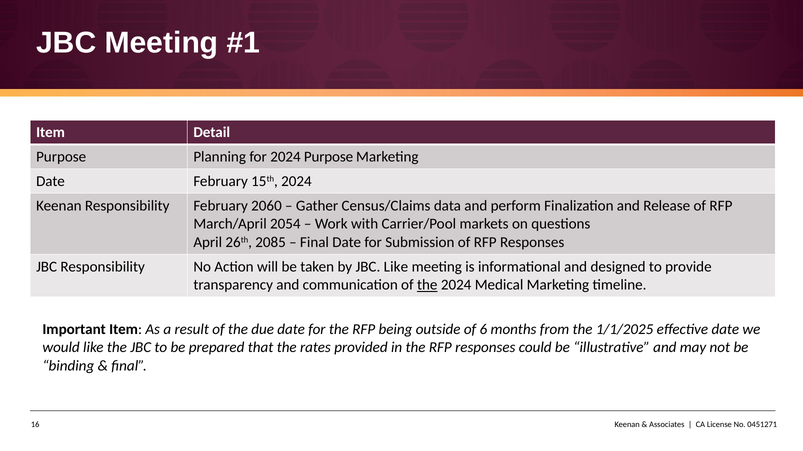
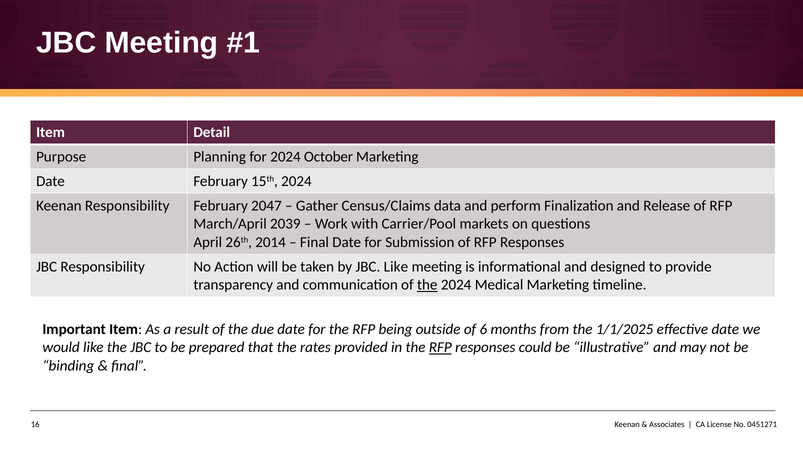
2024 Purpose: Purpose -> October (329, 157)
2060: 2060 -> 2047 (266, 206)
2054: 2054 -> 2039 (285, 224)
2085: 2085 -> 2014 (271, 243)
RFP underline: none -> present (440, 348)
